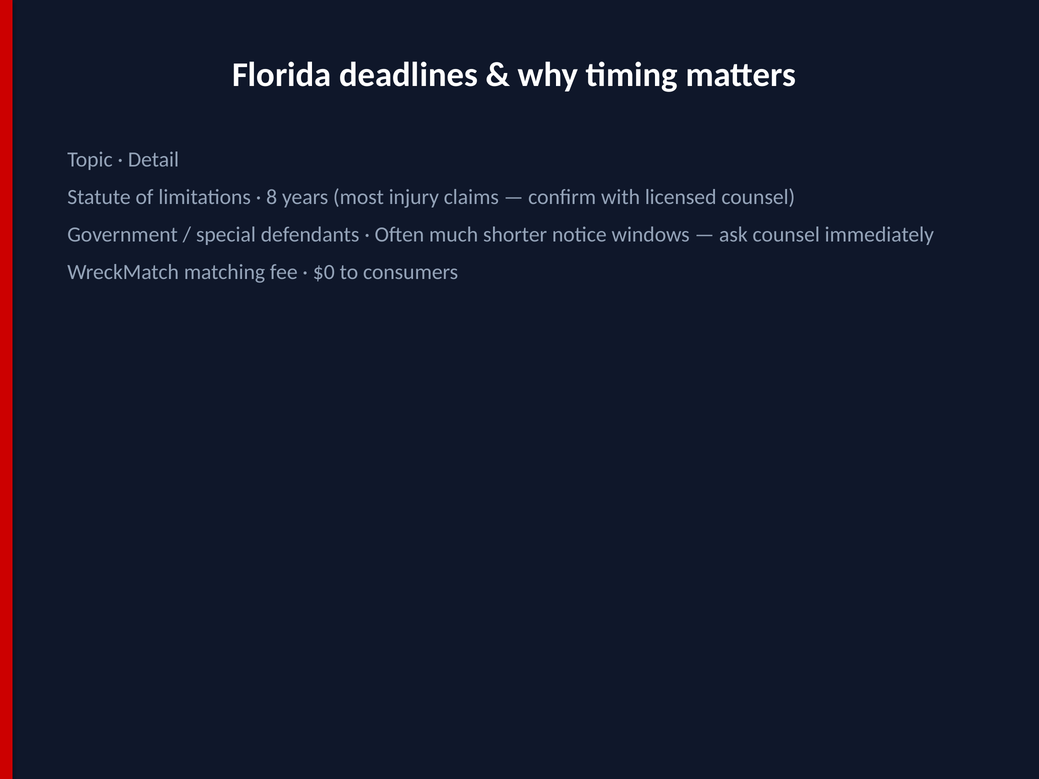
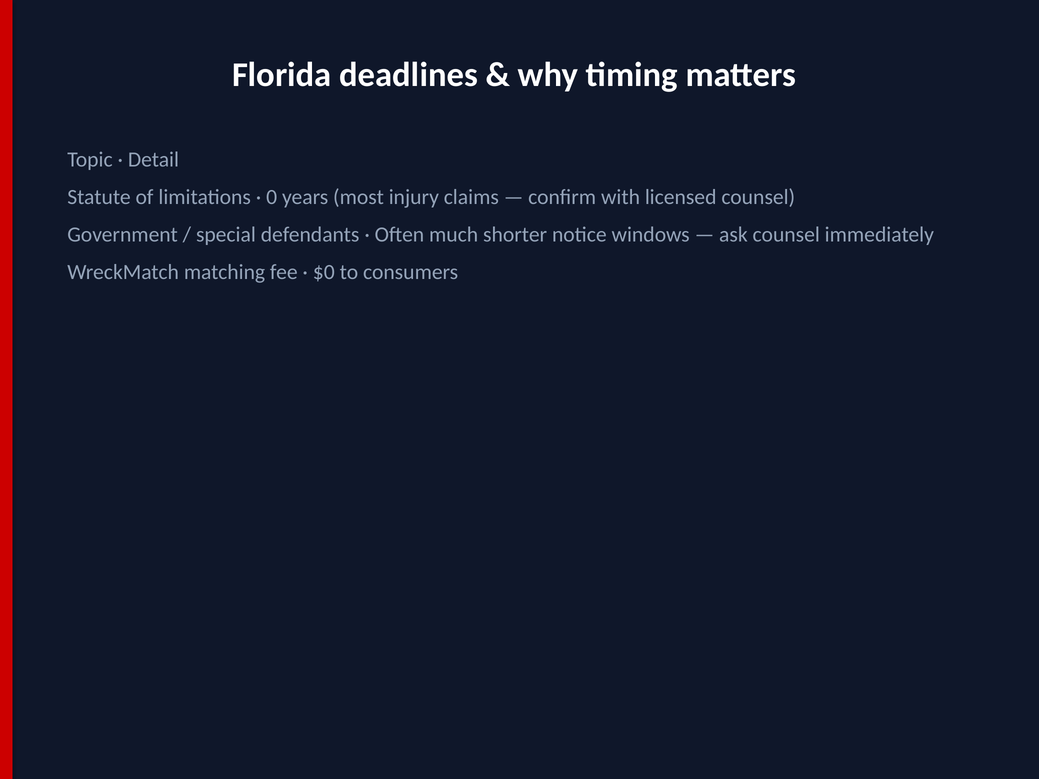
8: 8 -> 0 (272, 197)
